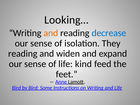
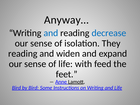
Looking…: Looking… -> Anyway… (66, 20)
and colour: orange -> blue (51, 33)
kind: kind -> with (84, 64)
